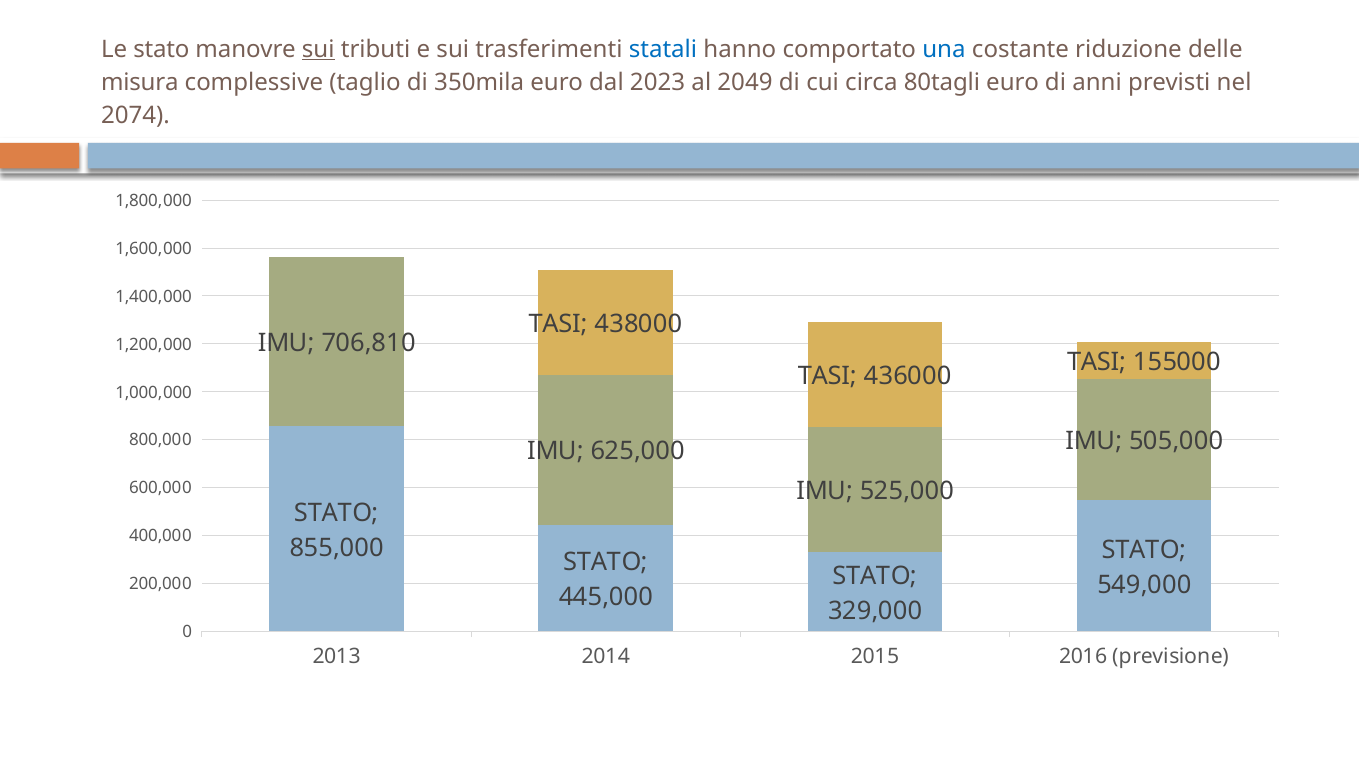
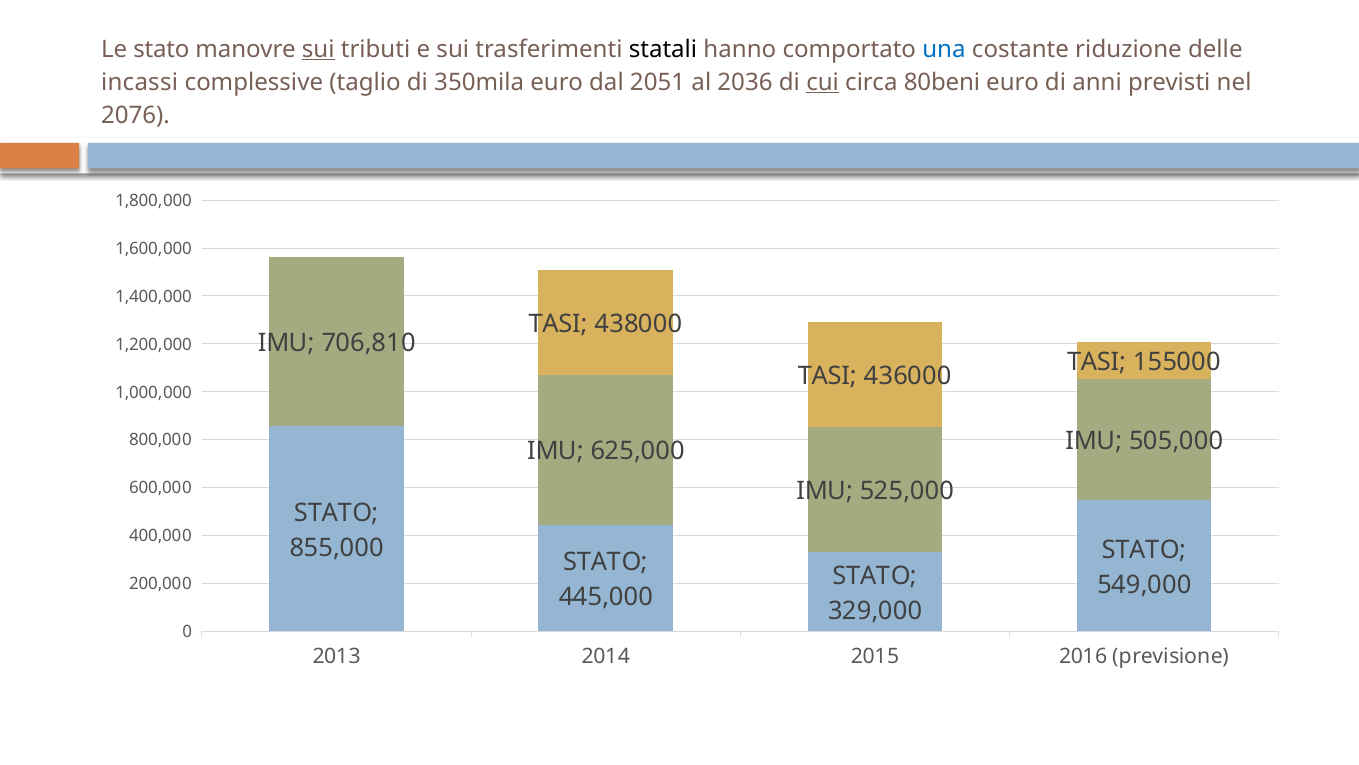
statali colour: blue -> black (663, 49)
misura: misura -> incassi (140, 82)
2023: 2023 -> 2051 (658, 82)
2049: 2049 -> 2036 (745, 82)
cui underline: none -> present (823, 82)
80tagli: 80tagli -> 80beni (942, 82)
2074: 2074 -> 2076 (135, 115)
